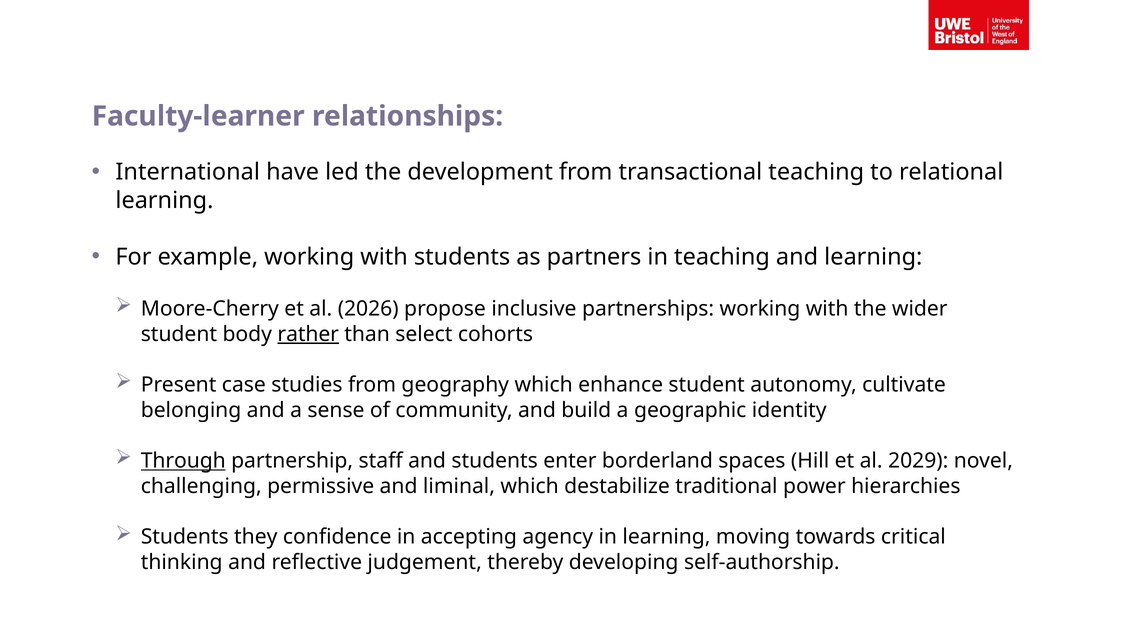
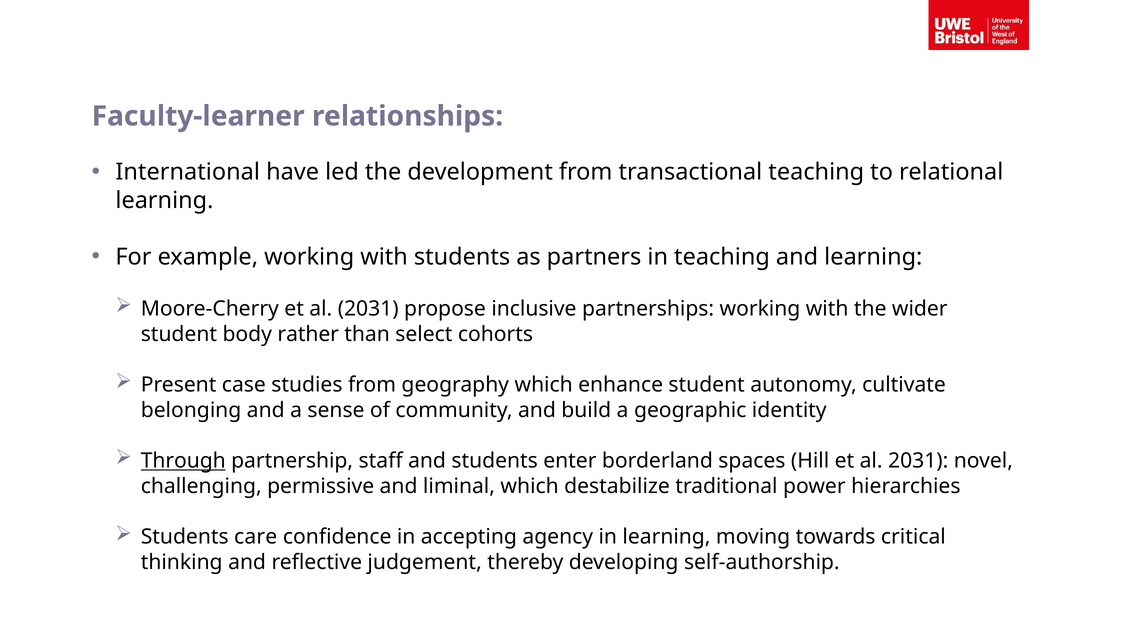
Moore-Cherry et al 2026: 2026 -> 2031 (368, 308)
rather underline: present -> none (308, 334)
Hill et al 2029: 2029 -> 2031 (918, 460)
they: they -> care (256, 536)
